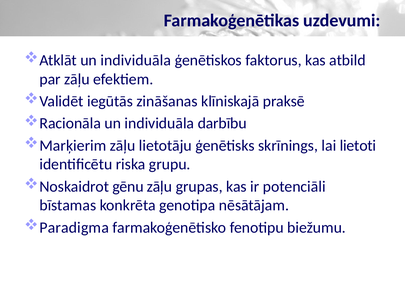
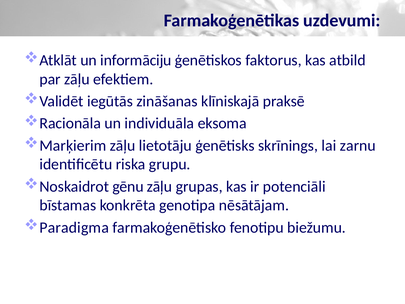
Atklāt un individuāla: individuāla -> informāciju (136, 60)
darbību: darbību -> eksoma (222, 123)
lietoti: lietoti -> zarnu (358, 145)
